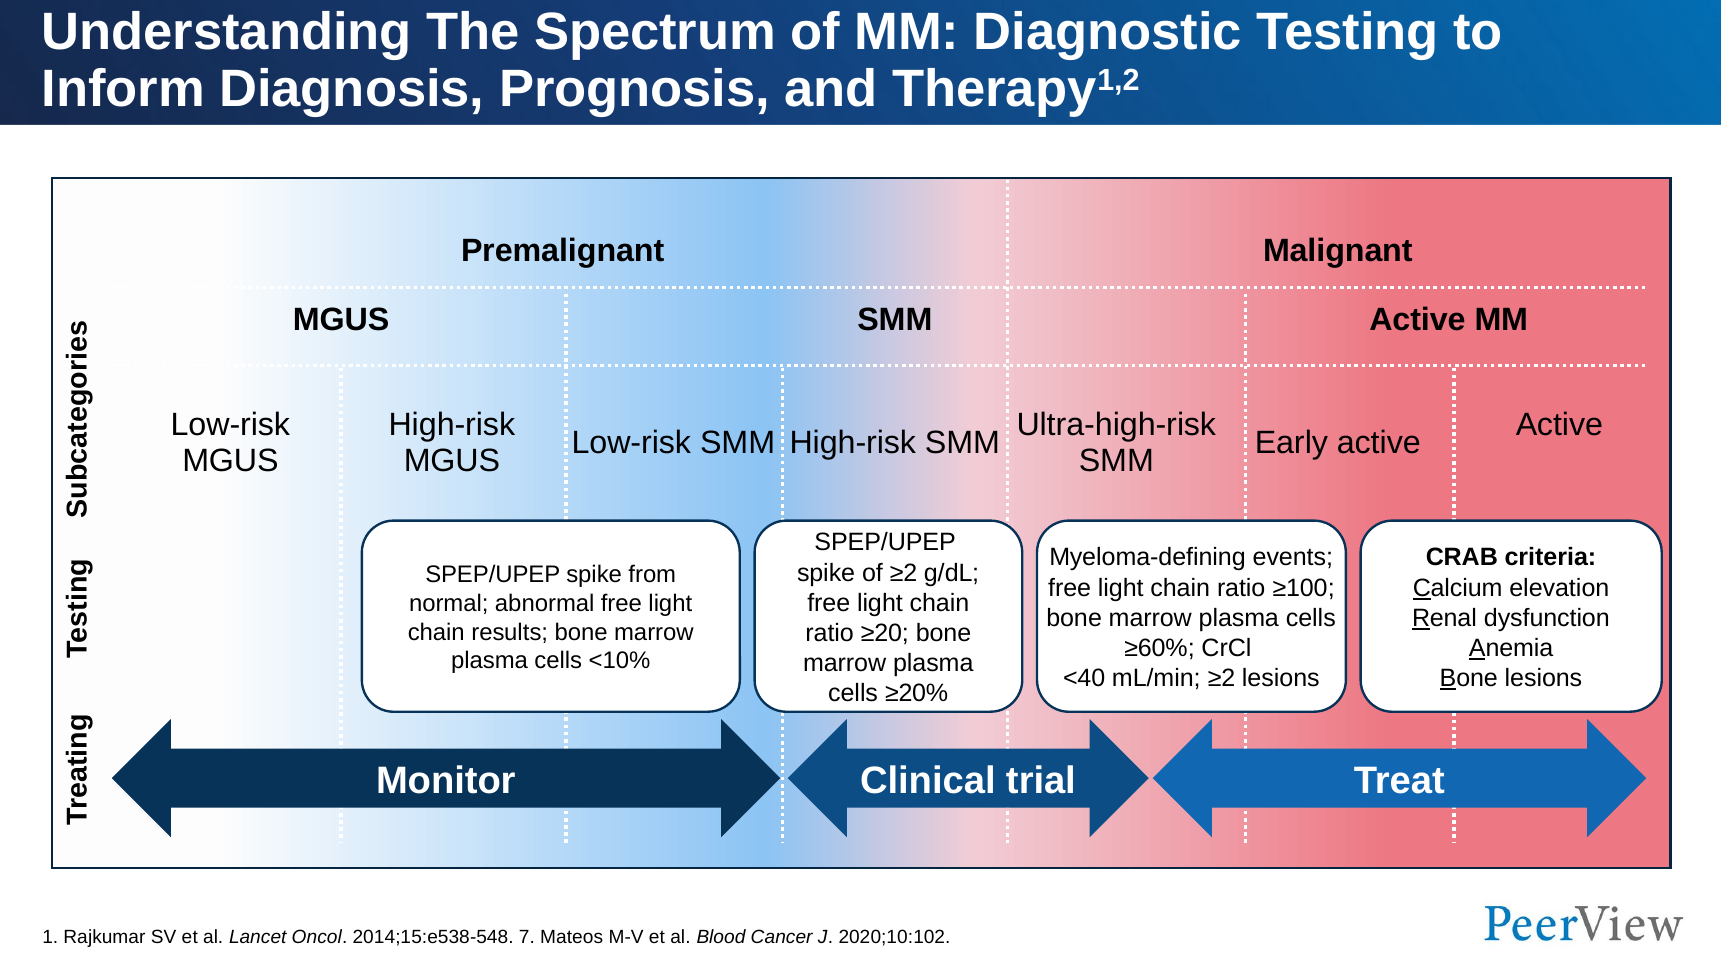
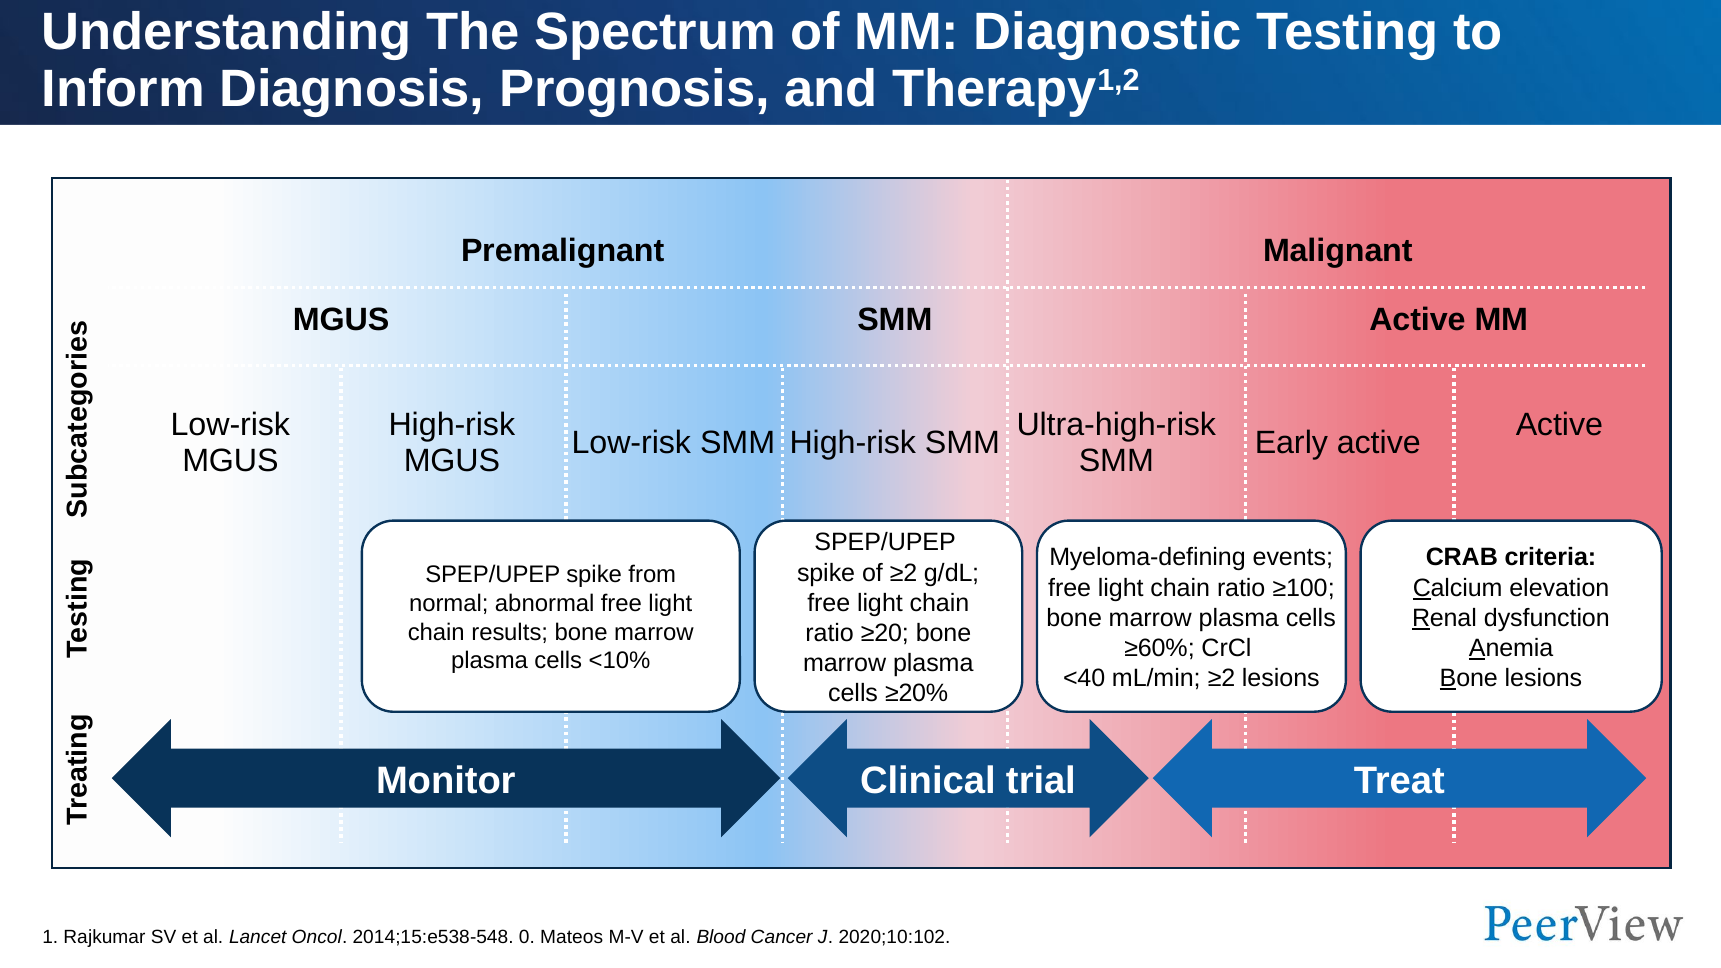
7: 7 -> 0 (527, 937)
